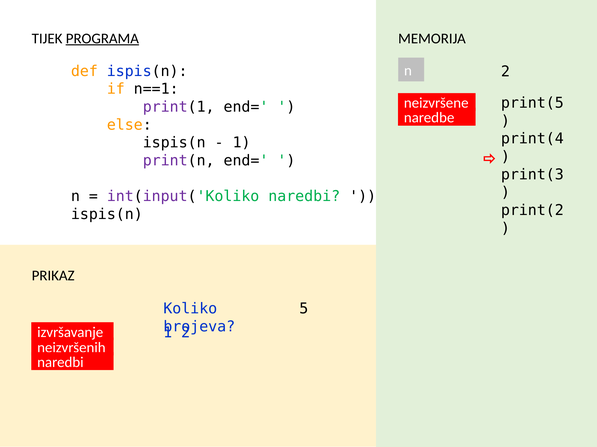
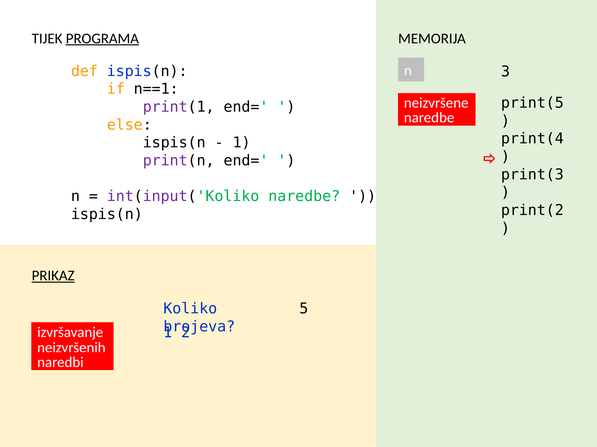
n 2: 2 -> 3 (505, 72)
int(input('Koliko naredbi: naredbi -> naredbe (304, 197)
PRIKAZ underline: none -> present (53, 276)
